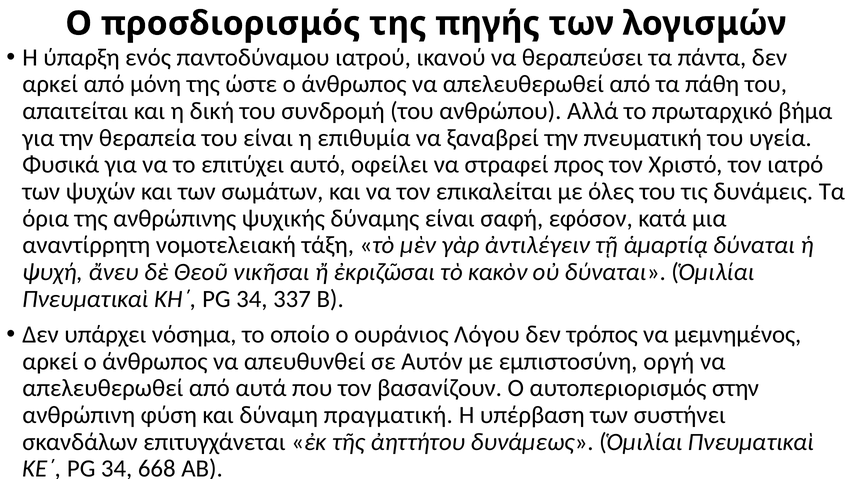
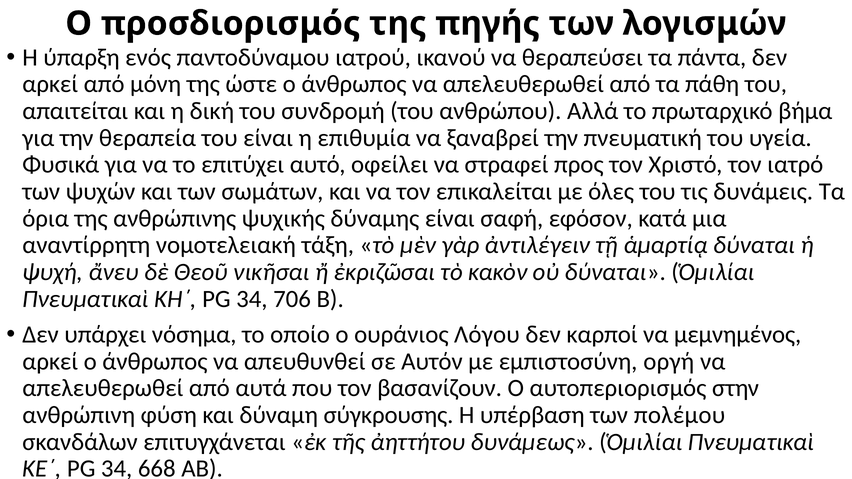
337: 337 -> 706 (292, 299)
τρόπος: τρόπος -> καρποί (602, 335)
πραγματική: πραγματική -> σύγκρουσης (388, 415)
συστήνει: συστήνει -> πολέμου (680, 415)
